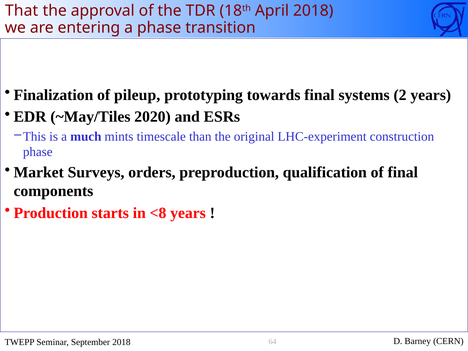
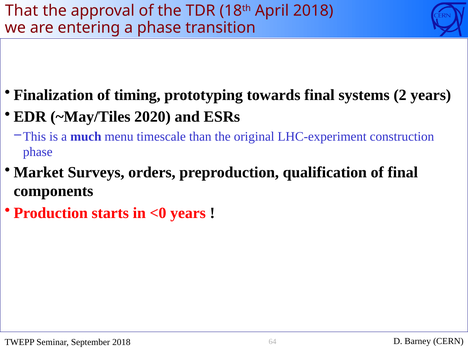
pileup: pileup -> timing (137, 95)
mints: mints -> menu (119, 136)
<8: <8 -> <0 (158, 213)
